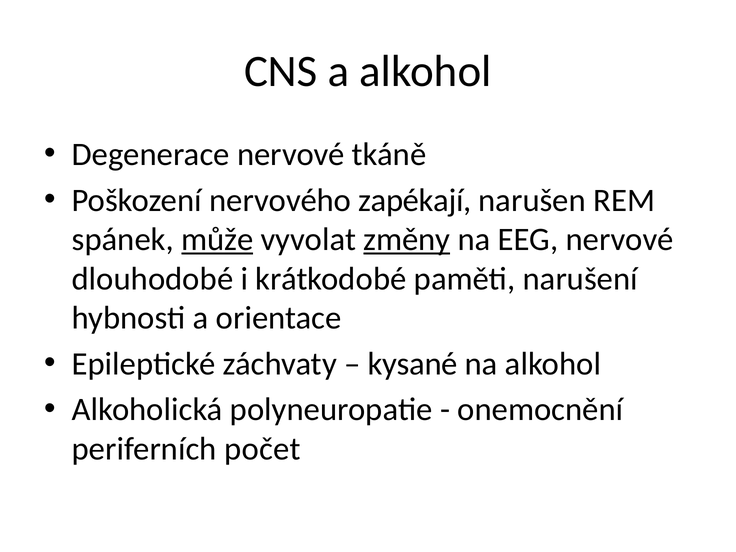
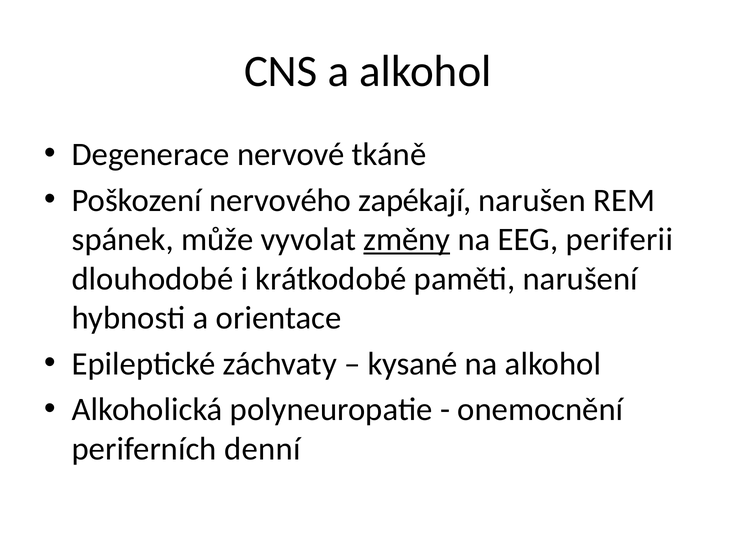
může underline: present -> none (217, 239)
EEG nervové: nervové -> periferii (620, 239)
počet: počet -> denní (262, 449)
